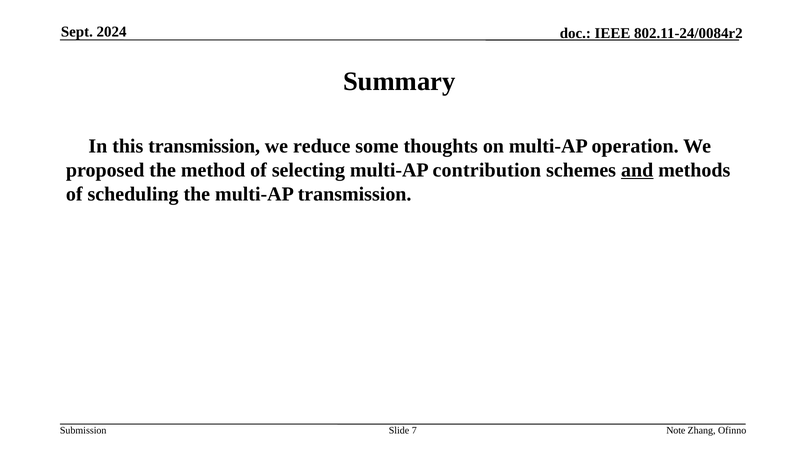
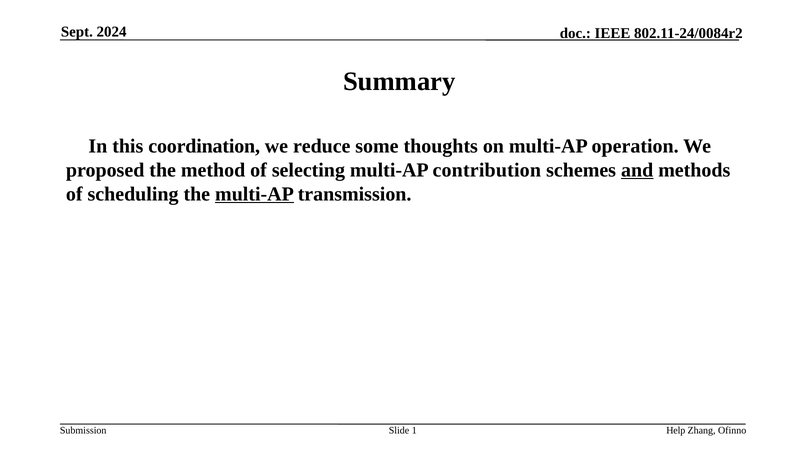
this transmission: transmission -> coordination (204, 146)
multi-AP underline: none -> present (254, 194)
7: 7 -> 1 (414, 431)
Note: Note -> Help (676, 431)
